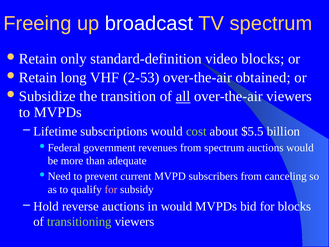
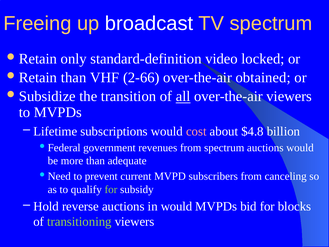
video blocks: blocks -> locked (263, 59)
long: long -> than (74, 78)
2-53: 2-53 -> 2-66 (141, 78)
cost colour: light green -> pink (196, 131)
$5.5: $5.5 -> $4.8 (252, 131)
for colour: pink -> light green (111, 189)
